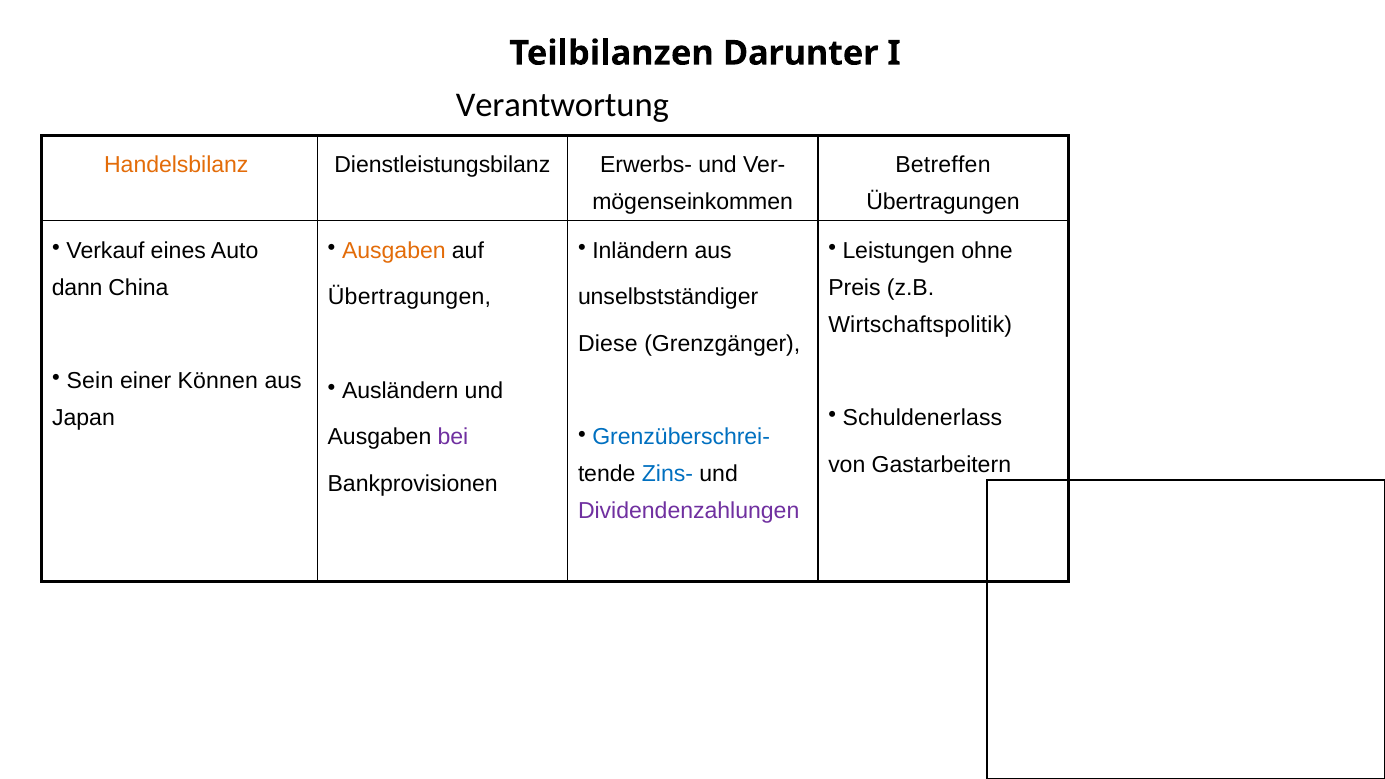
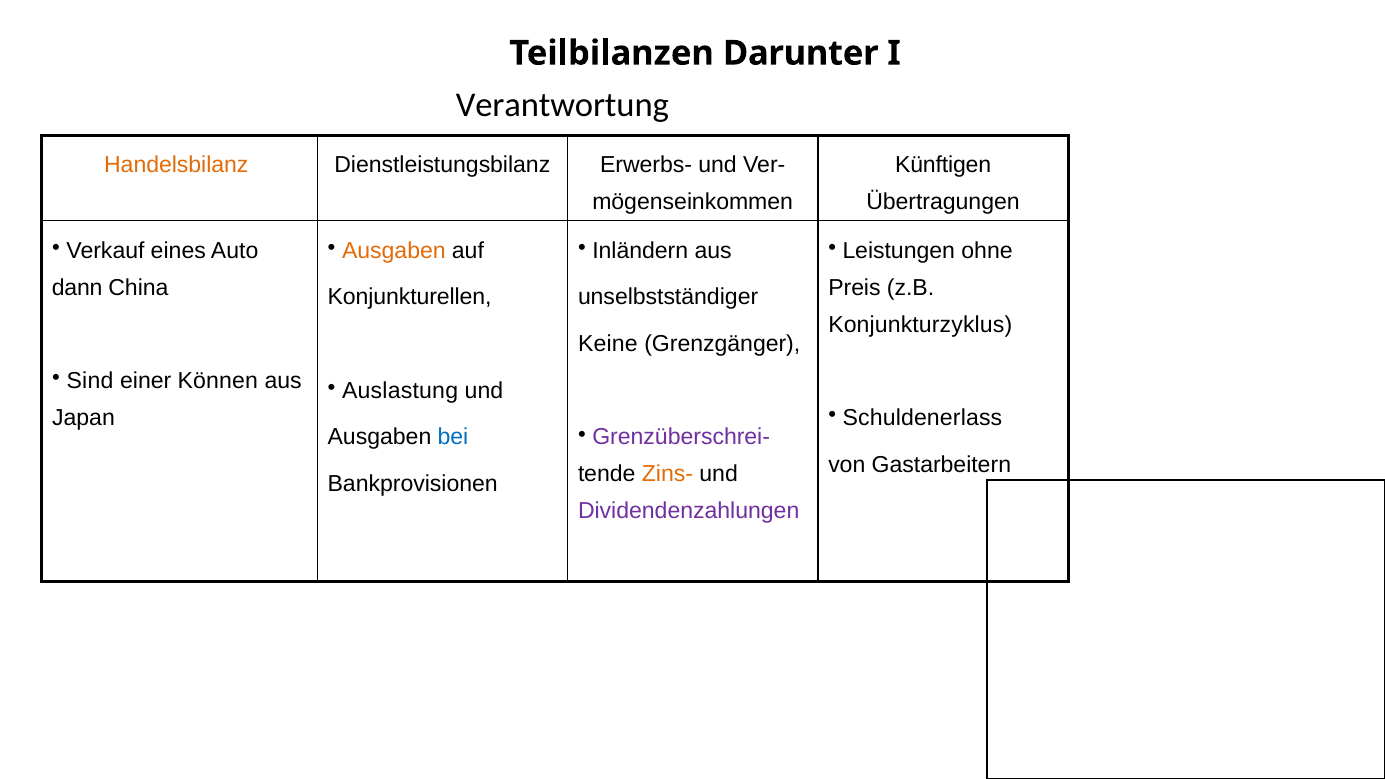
Betreffen: Betreffen -> Künftigen (943, 165)
Übertragungen: Übertragungen -> Konjunkturellen (410, 297)
Wirtschaftspolitik: Wirtschaftspolitik -> Konjunkturzyklus (920, 324)
Diese: Diese -> Keine (608, 344)
Sein: Sein -> Sind (90, 381)
Ausländern: Ausländern -> Auslastung (400, 391)
Grenzüberschrei- colour: blue -> purple (681, 437)
bei colour: purple -> blue (453, 437)
Zins- colour: blue -> orange (667, 474)
